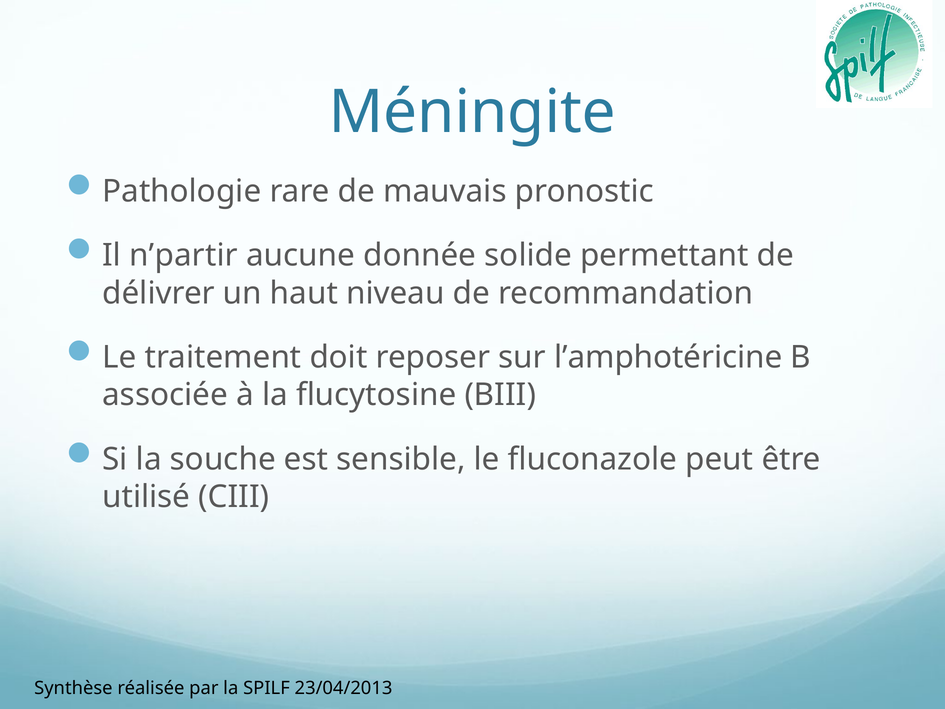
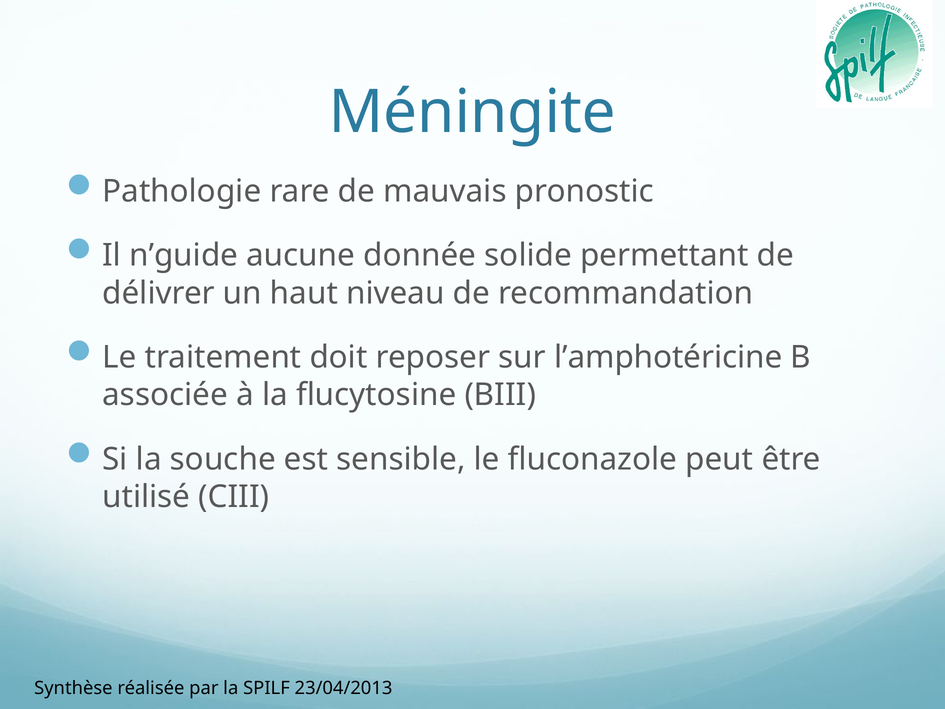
n’partir: n’partir -> n’guide (184, 255)
